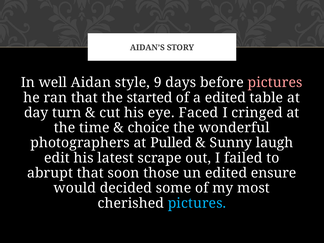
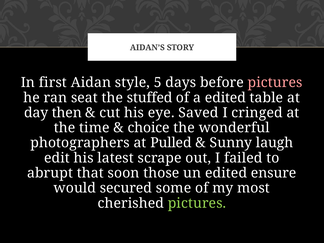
well: well -> first (53, 83)
9: 9 -> 5 (158, 83)
ran that: that -> seat (84, 98)
started: started -> stuffed (150, 98)
turn: turn -> then (67, 113)
Faced: Faced -> Saved (198, 113)
decided: decided -> secured (126, 188)
pictures colour: light blue -> light green (197, 203)
